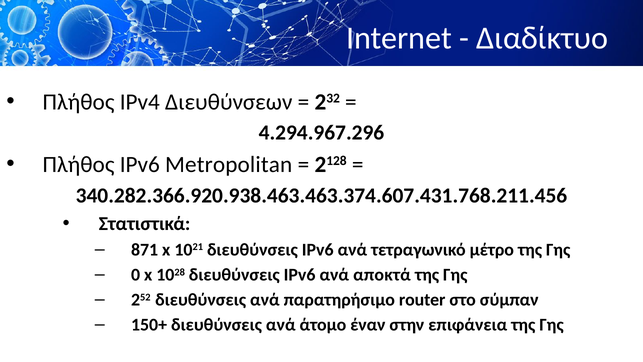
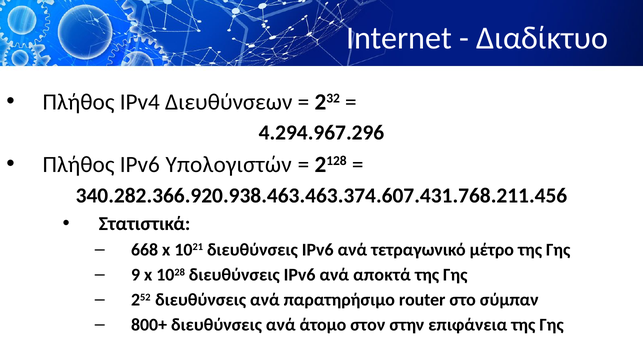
Metropolitan: Metropolitan -> Υπολογιστών (229, 164)
871: 871 -> 668 (145, 250)
0: 0 -> 9 (136, 275)
150+: 150+ -> 800+ (149, 325)
έναν: έναν -> στον (368, 325)
